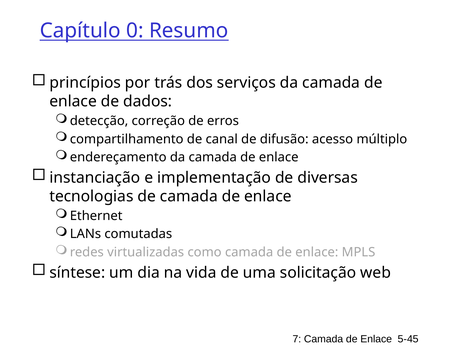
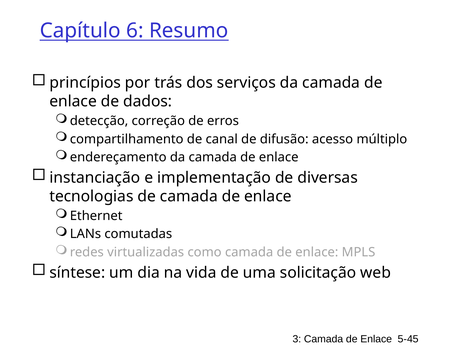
0: 0 -> 6 (135, 31)
7: 7 -> 3 (297, 339)
